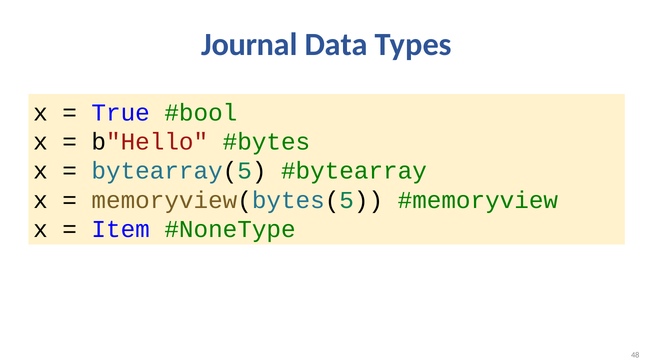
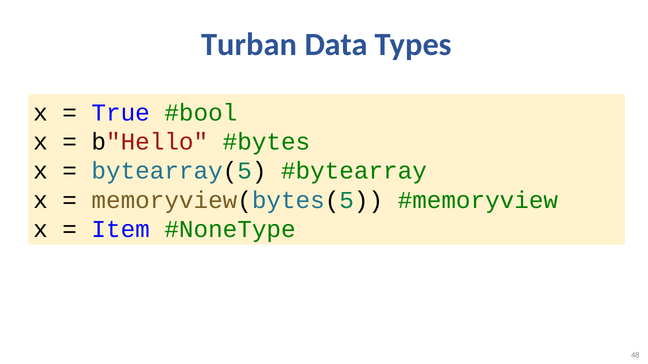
Journal: Journal -> Turban (249, 45)
